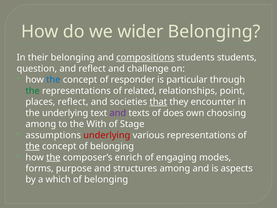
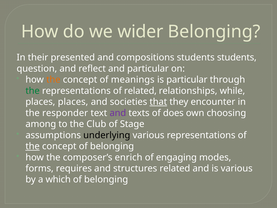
their belonging: belonging -> presented (73, 57)
compositions underline: present -> none (145, 57)
and challenge: challenge -> particular (148, 69)
the colour: blue -> orange (53, 80)
responder: responder -> meanings (133, 80)
point: point -> while (232, 91)
places reflect: reflect -> places (73, 102)
the underlying: underlying -> responder (65, 113)
With: With -> Club (96, 124)
underlying colour: red -> black (107, 135)
the underline: present -> none (53, 157)
purpose: purpose -> requires (74, 168)
structures among: among -> related (175, 168)
is aspects: aspects -> various (237, 168)
